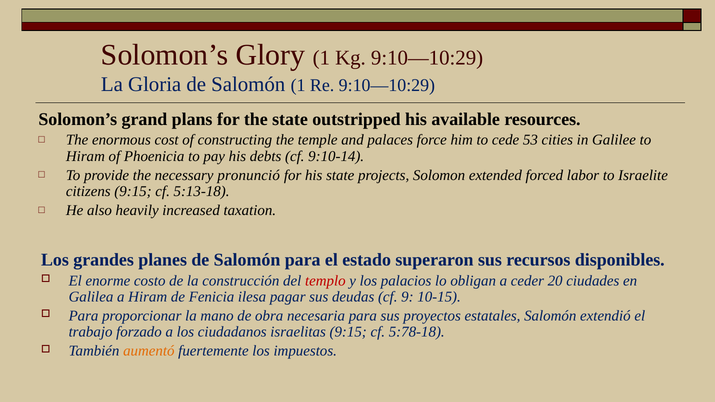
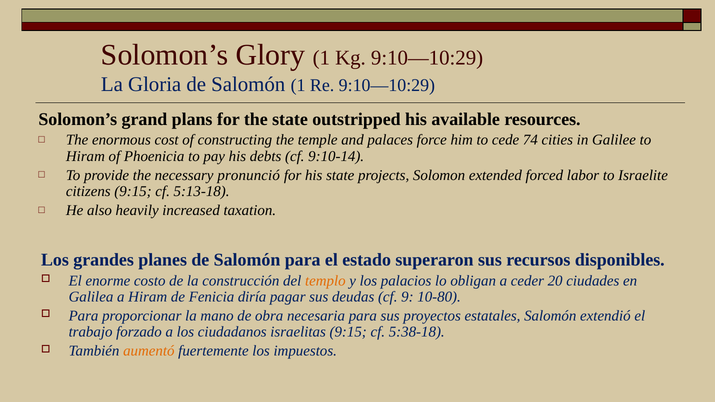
53: 53 -> 74 (530, 140)
templo colour: red -> orange (325, 281)
ilesa: ilesa -> diría (252, 297)
10-15: 10-15 -> 10-80 (439, 297)
5:78-18: 5:78-18 -> 5:38-18 (417, 332)
